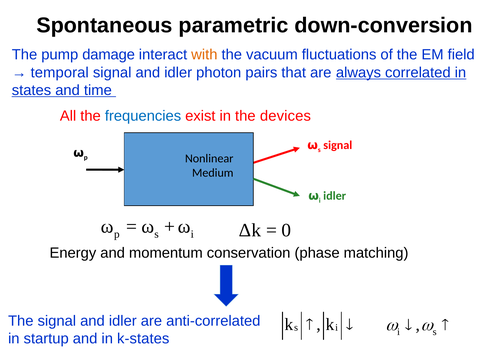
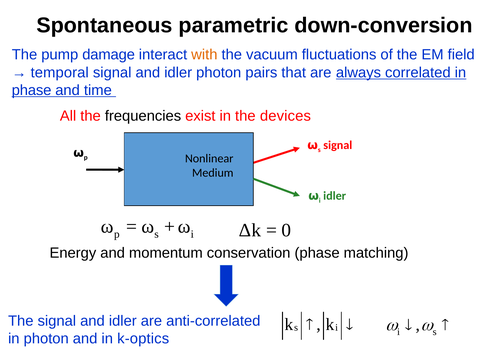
states: states -> phase (32, 90)
frequencies colour: blue -> black (143, 116)
in startup: startup -> photon (46, 339)
k-states: k-states -> k-optics (143, 339)
